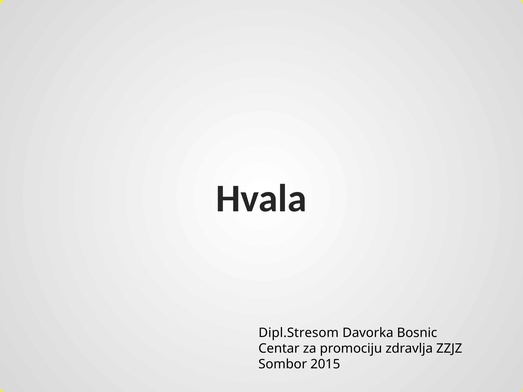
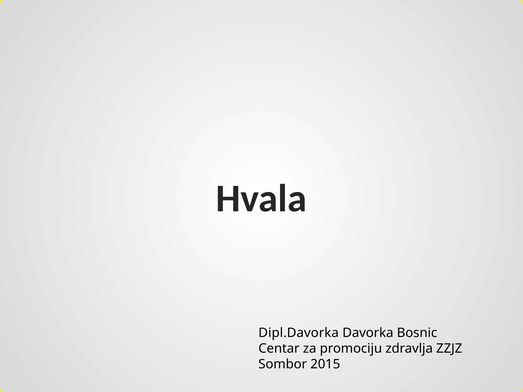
Dipl.Stresom: Dipl.Stresom -> Dipl.Davorka (299, 333)
